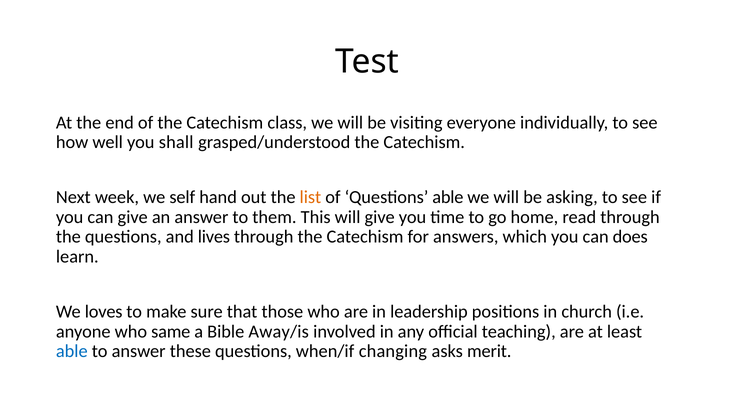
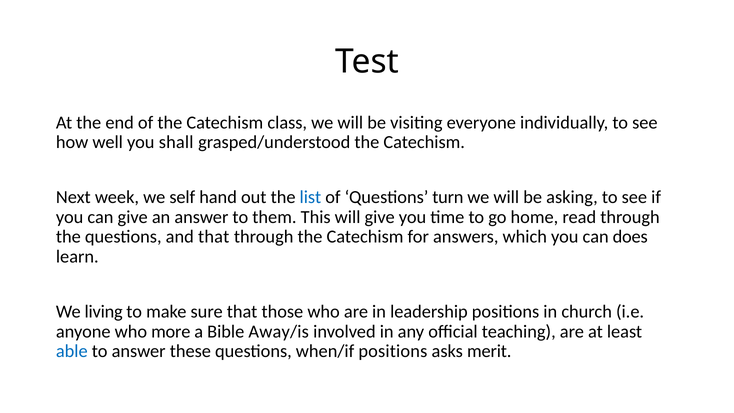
list colour: orange -> blue (310, 197)
Questions able: able -> turn (448, 197)
and lives: lives -> that (214, 237)
loves: loves -> living (104, 312)
same: same -> more (171, 331)
when/if changing: changing -> positions (393, 351)
